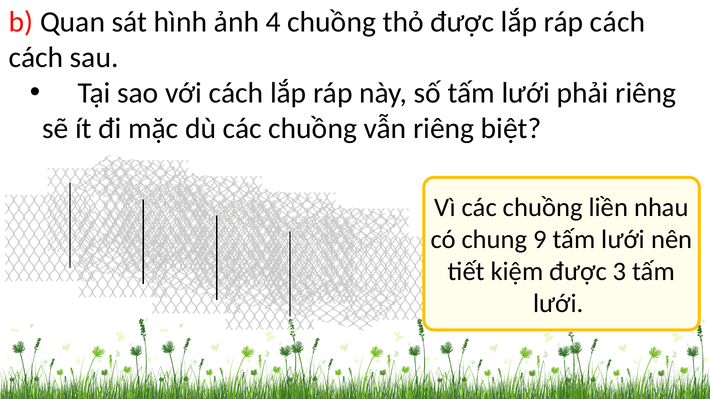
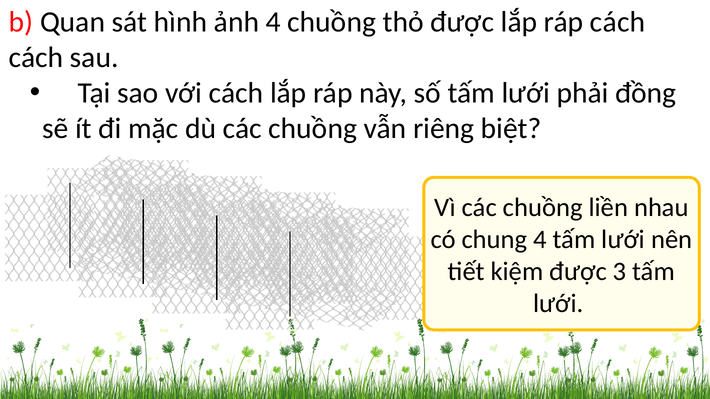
phải riêng: riêng -> đồng (646, 93)
chung 9: 9 -> 4 (540, 240)
